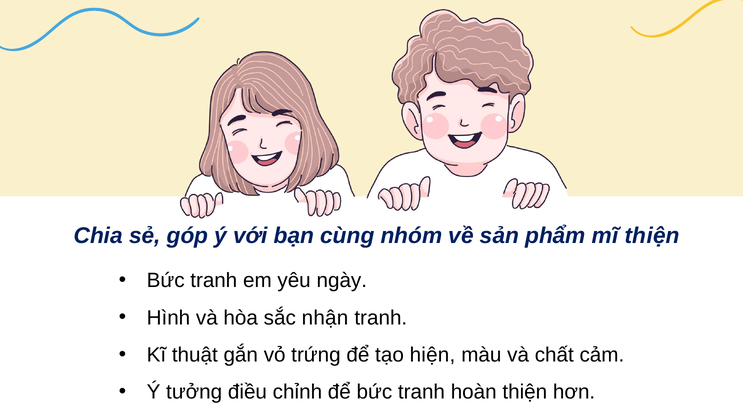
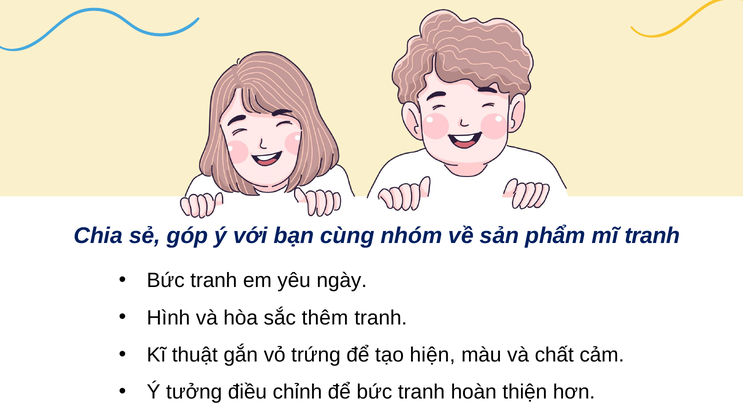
mĩ thiện: thiện -> tranh (652, 236)
nhận: nhận -> thêm (325, 318)
